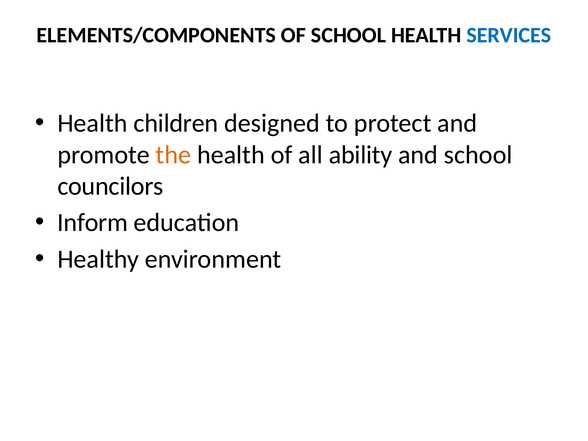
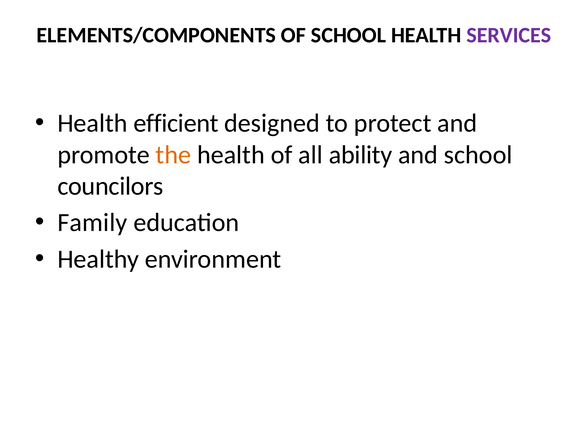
SERVICES colour: blue -> purple (509, 35)
children: children -> efficient (176, 123)
Inform: Inform -> Family (92, 223)
